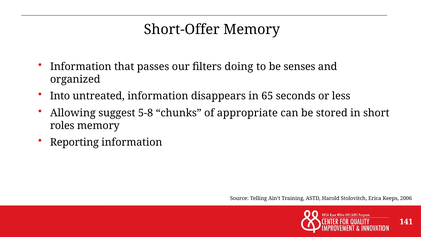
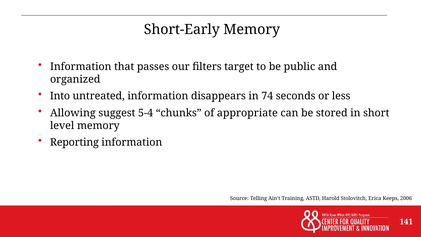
Short-Offer: Short-Offer -> Short-Early (182, 29)
doing: doing -> target (239, 67)
senses: senses -> public (299, 67)
65: 65 -> 74 (267, 96)
5-8: 5-8 -> 5-4 (146, 113)
roles: roles -> level (62, 125)
